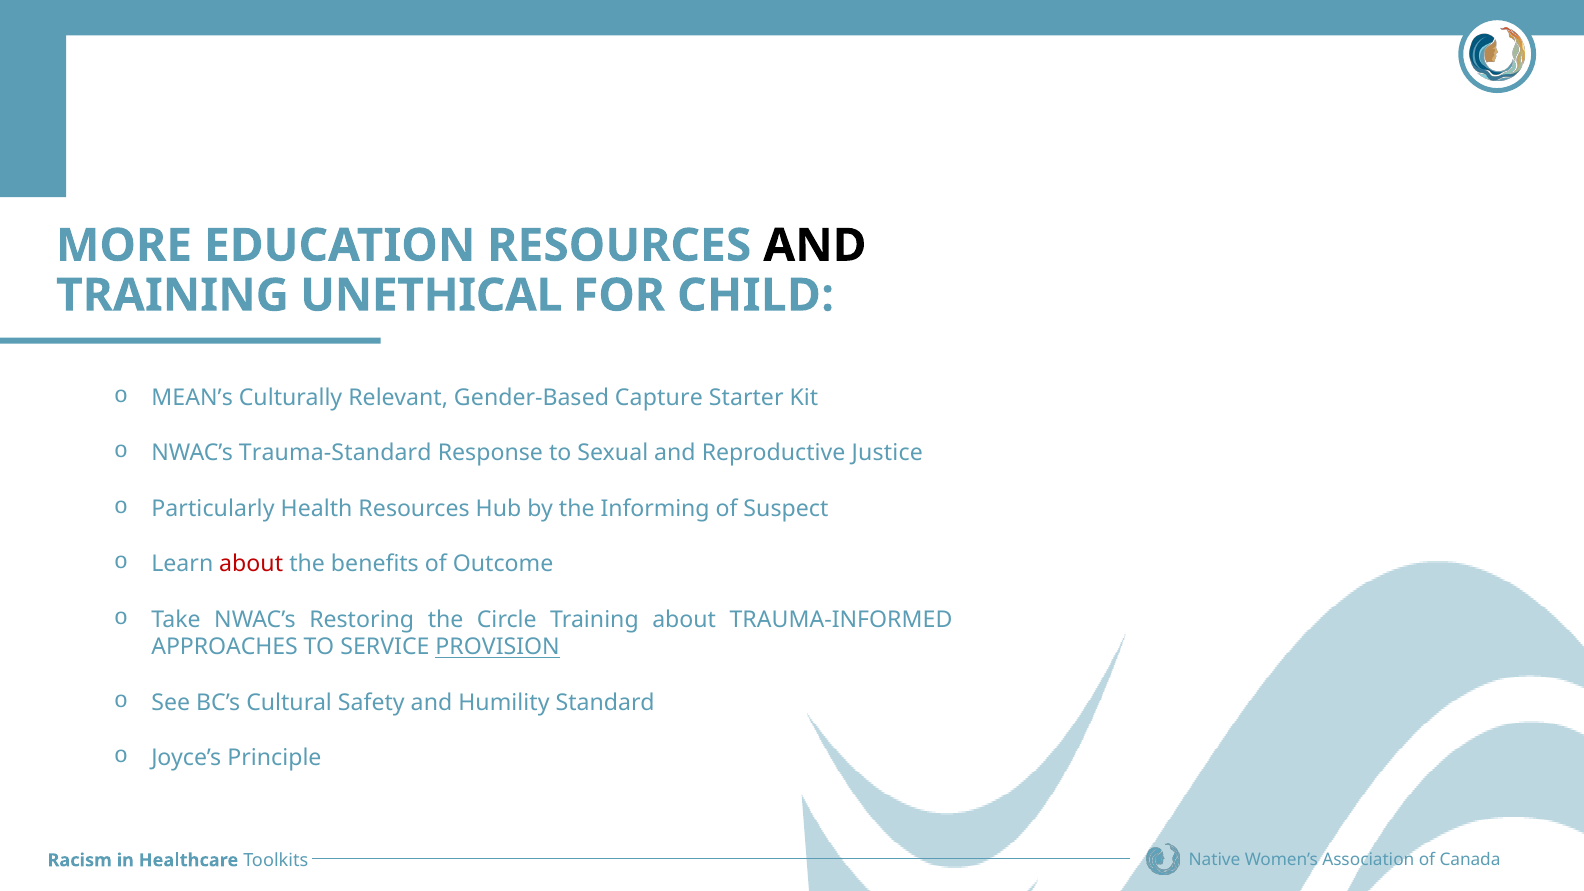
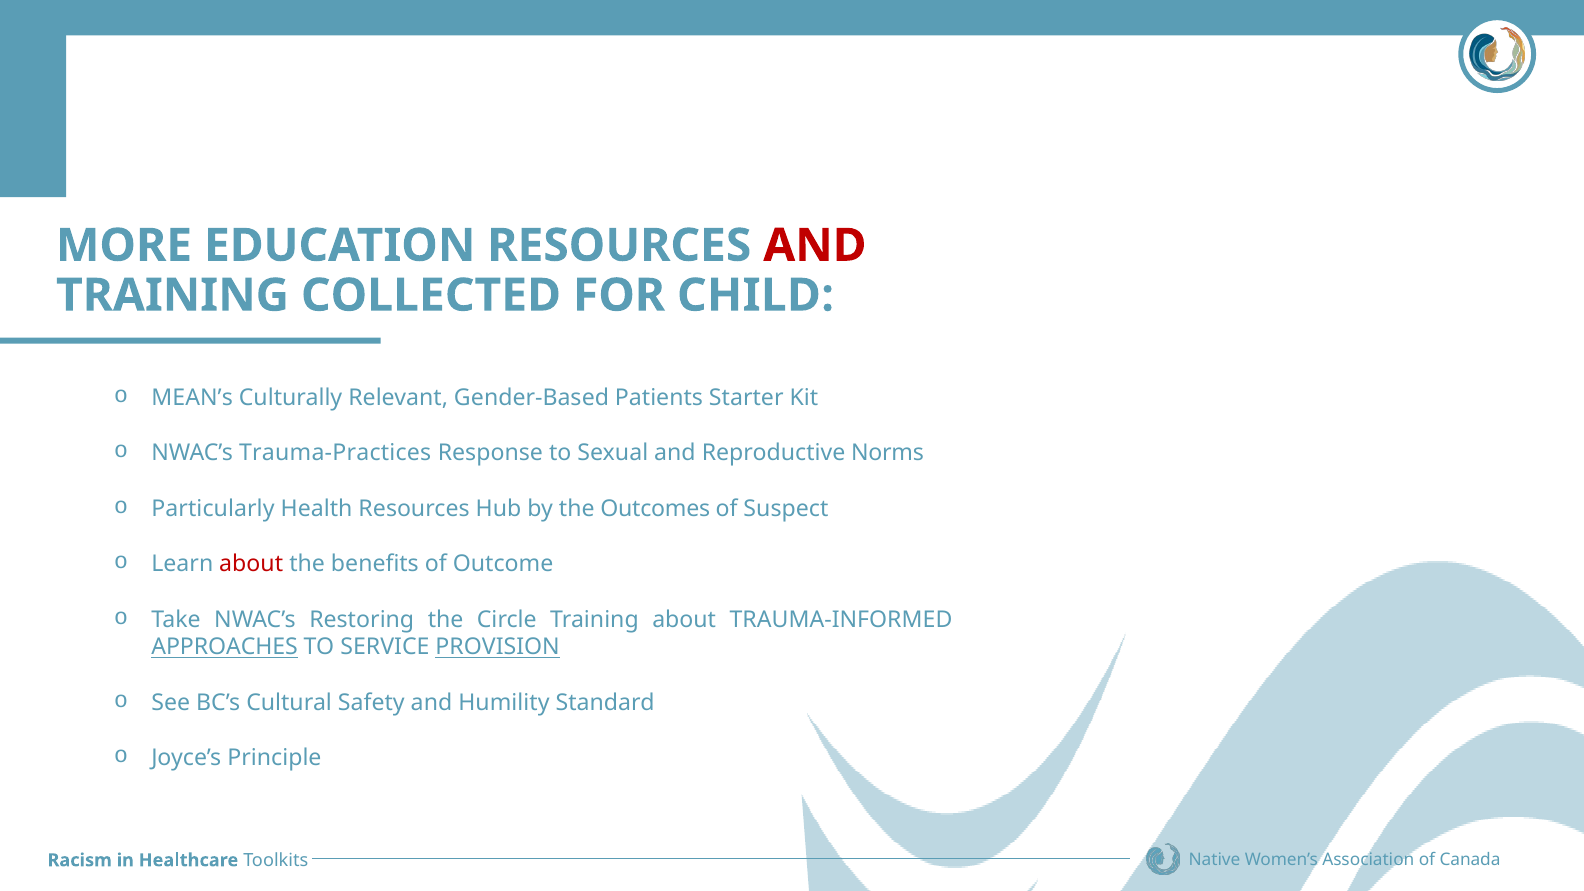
AND colour: black -> red (815, 246)
UNETHICAL: UNETHICAL -> COLLECTED (431, 295)
Capture: Capture -> Patients (659, 398)
Trauma-Standard: Trauma-Standard -> Trauma-Practices (335, 453)
Justice: Justice -> Norms (887, 453)
Informing: Informing -> Outcomes (655, 509)
APPROACHES underline: none -> present (225, 647)
